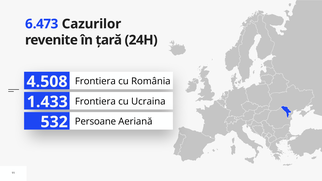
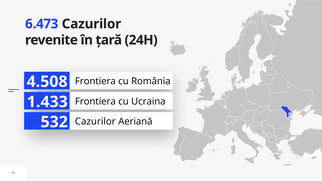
Persoane: Persoane -> Cazurilor (95, 122)
